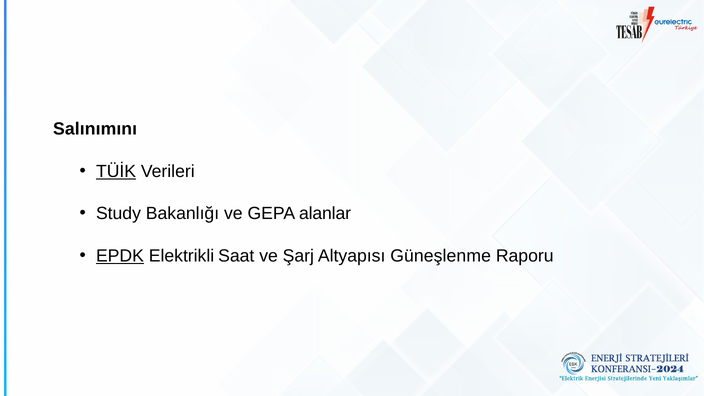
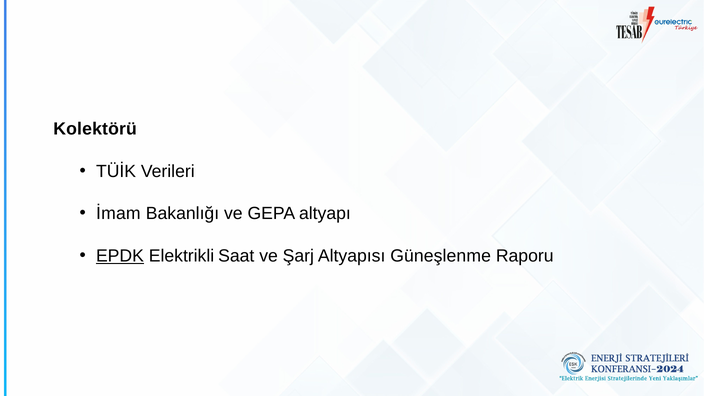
Salınımını: Salınımını -> Kolektörü (95, 129)
TÜİK underline: present -> none (116, 171)
Study: Study -> İmam (118, 214)
alanlar: alanlar -> altyapı (325, 214)
